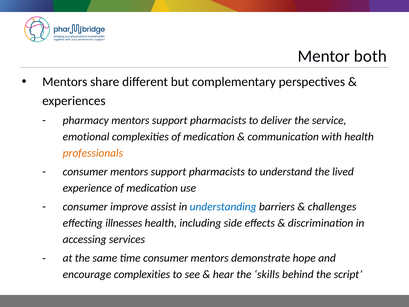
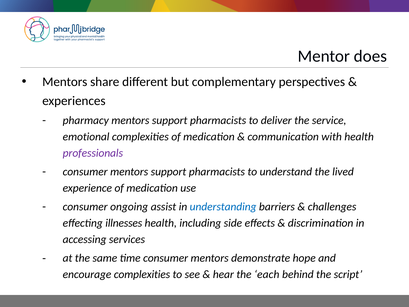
both: both -> does (370, 56)
professionals colour: orange -> purple (93, 153)
improve: improve -> ongoing (129, 206)
skills: skills -> each (267, 274)
